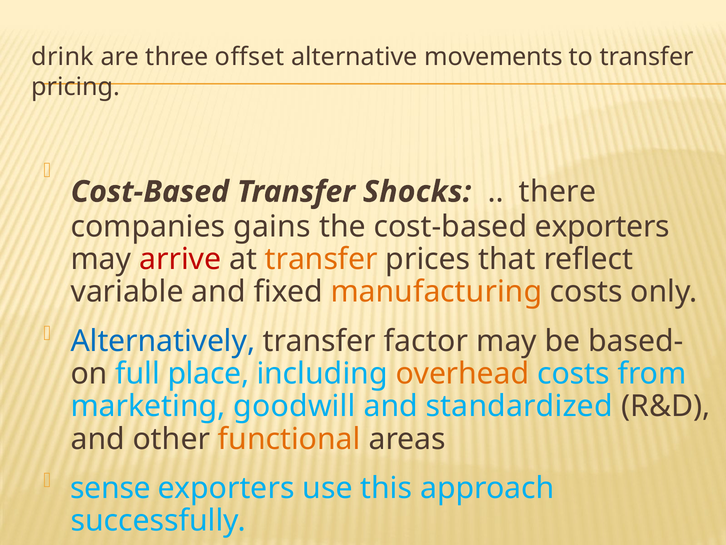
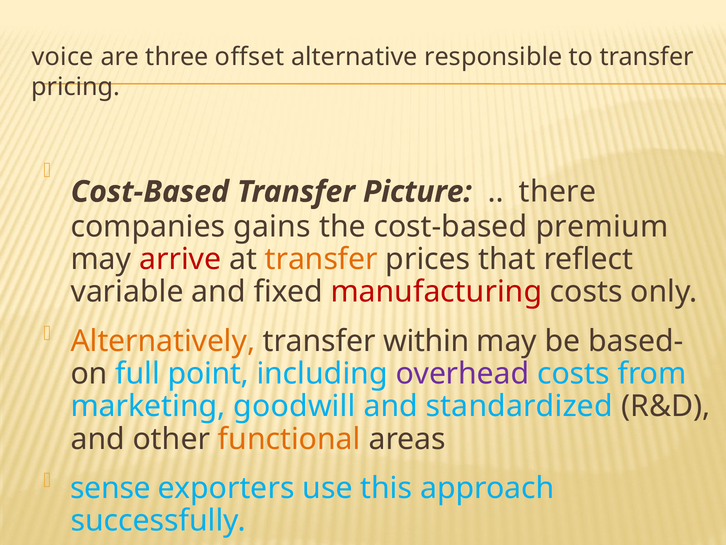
drink: drink -> voice (63, 57)
movements: movements -> responsible (493, 57)
Shocks: Shocks -> Picture (417, 192)
cost-based exporters: exporters -> premium (602, 226)
manufacturing colour: orange -> red (436, 292)
Alternatively colour: blue -> orange (163, 341)
factor: factor -> within (426, 341)
place: place -> point (208, 373)
overhead colour: orange -> purple (462, 373)
